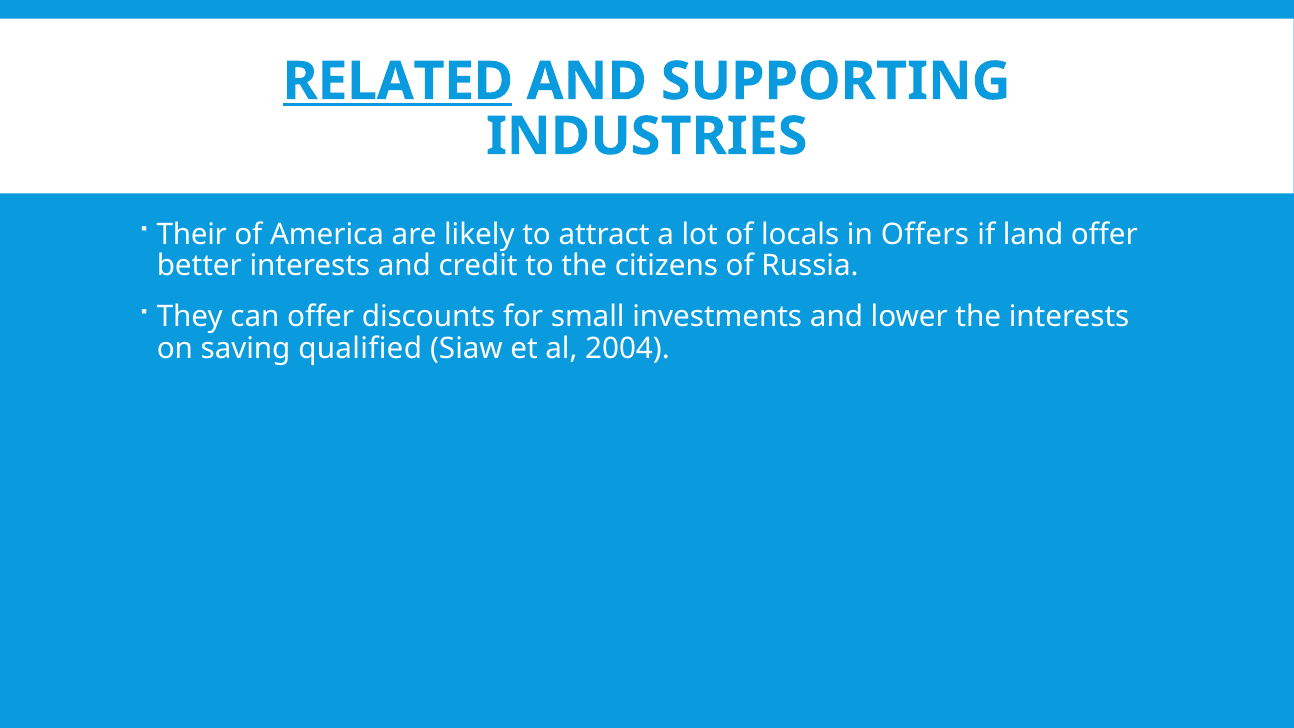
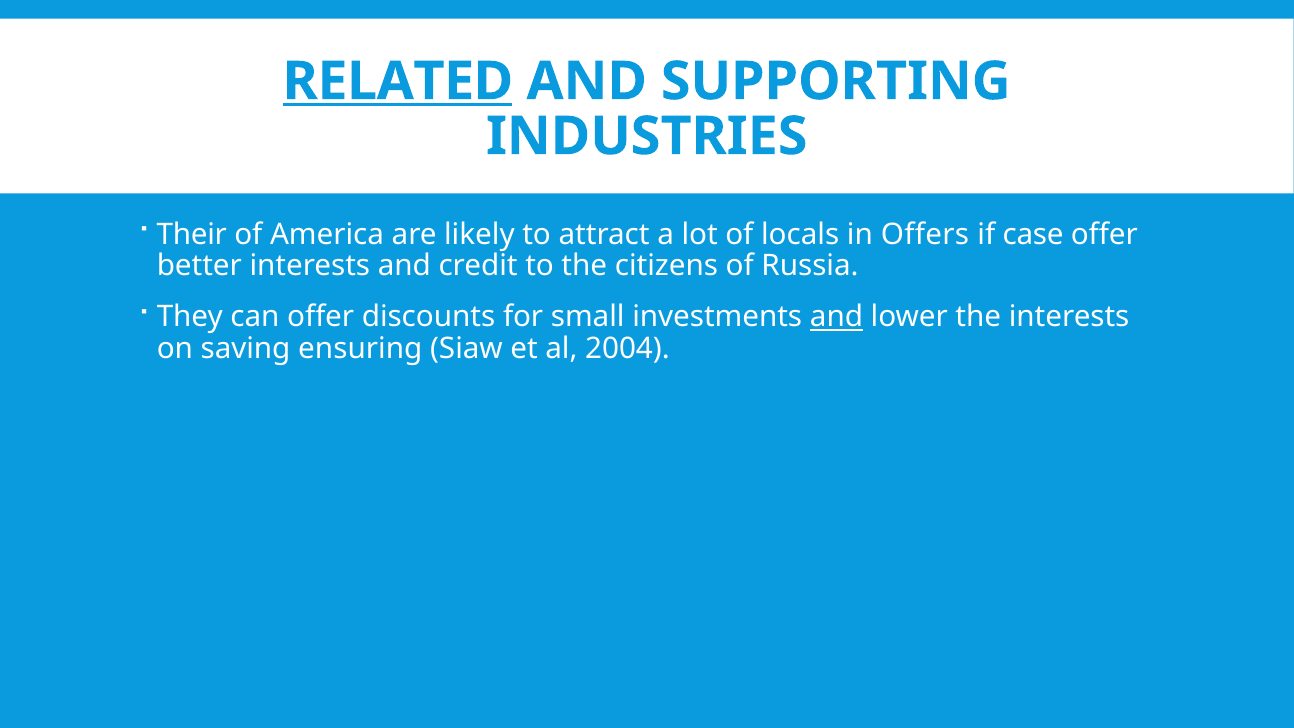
land: land -> case (1033, 234)
and underline: none -> present (836, 317)
qualified: qualified -> ensuring (360, 349)
